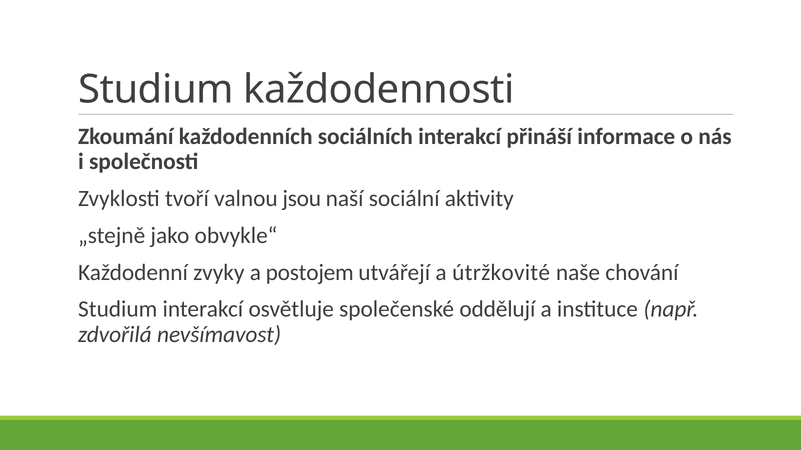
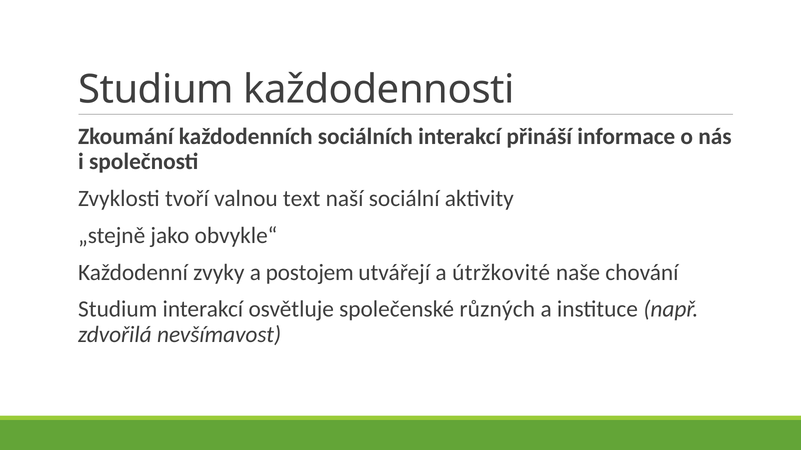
jsou: jsou -> text (302, 199)
oddělují: oddělují -> různých (497, 310)
